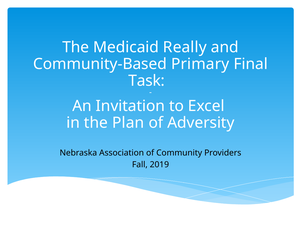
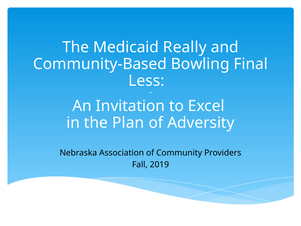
Primary: Primary -> Bowling (200, 64)
Task: Task -> Less (146, 81)
